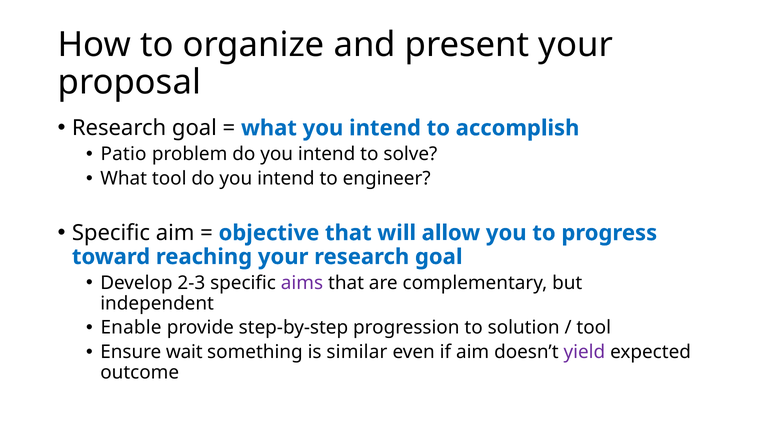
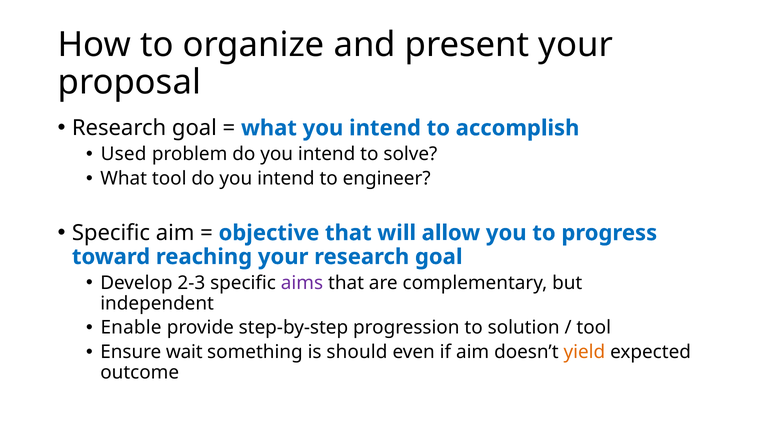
Patio: Patio -> Used (124, 154)
similar: similar -> should (357, 352)
yield colour: purple -> orange (584, 352)
